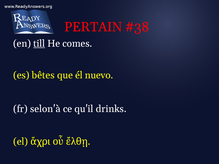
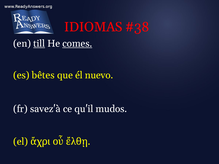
PERTAIN: PERTAIN -> IDIOMAS (93, 27)
comes underline: none -> present (77, 44)
selon'à: selon'à -> savez'à (45, 109)
drinks: drinks -> mudos (111, 109)
